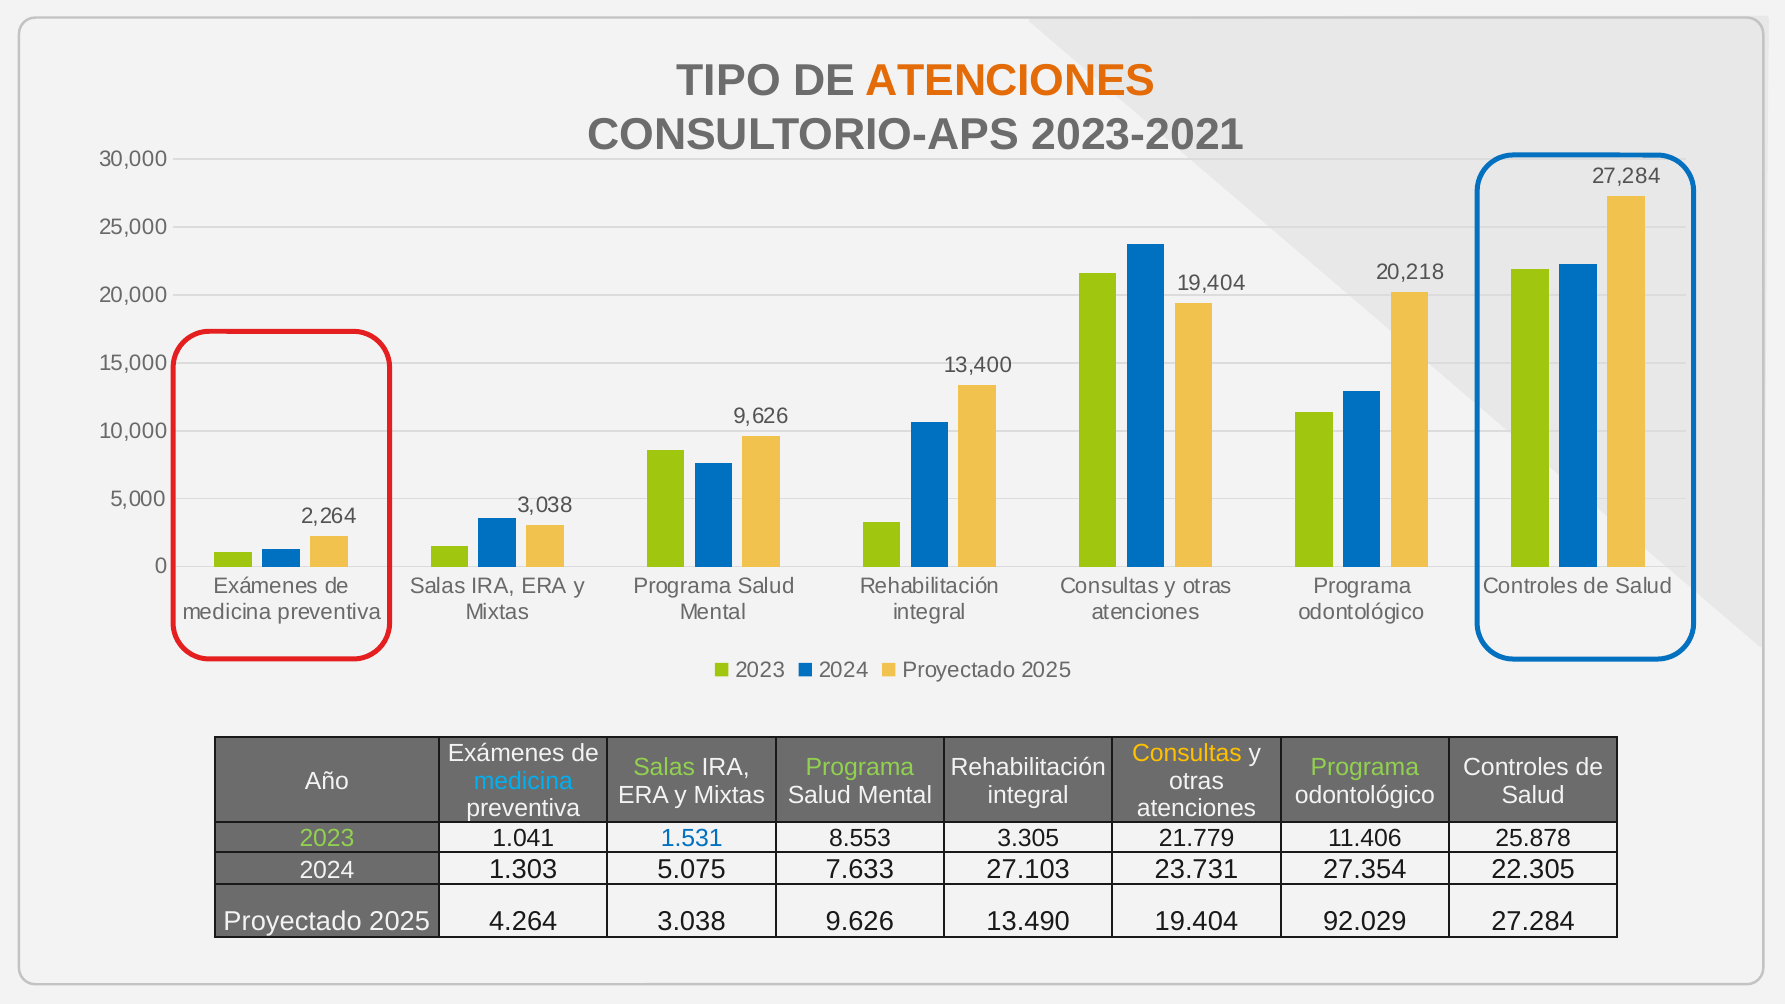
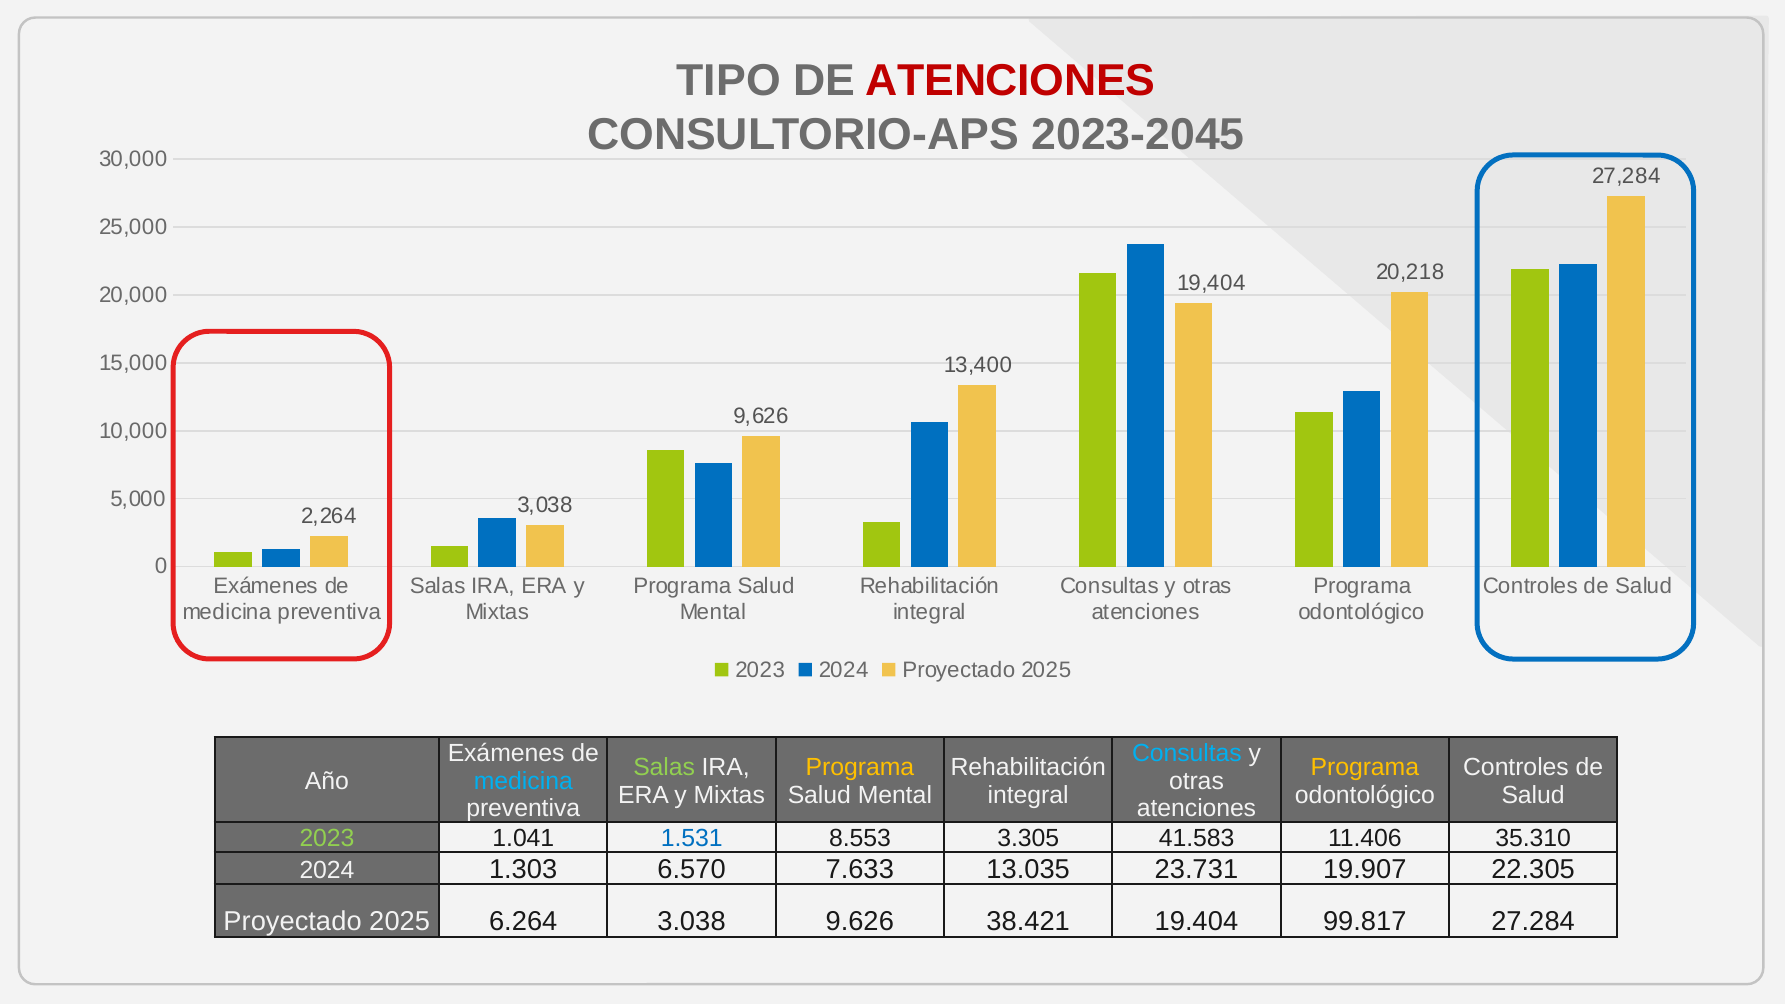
ATENCIONES colour: orange -> red (1011, 81)
2023-2021: 2023-2021 -> 2023-2045 (1138, 134)
Consultas colour: yellow -> light blue (1187, 753)
Programa colour: light green -> yellow (860, 767)
Programa colour: light green -> yellow (1365, 767)
21.779: 21.779 -> 41.583 (1197, 838)
25.878: 25.878 -> 35.310 (1533, 838)
5.075: 5.075 -> 6.570 (692, 870)
27.103: 27.103 -> 13.035 (1028, 870)
27.354: 27.354 -> 19.907 (1365, 870)
4.264: 4.264 -> 6.264 (523, 922)
13.490: 13.490 -> 38.421 (1028, 922)
92.029: 92.029 -> 99.817 (1365, 922)
